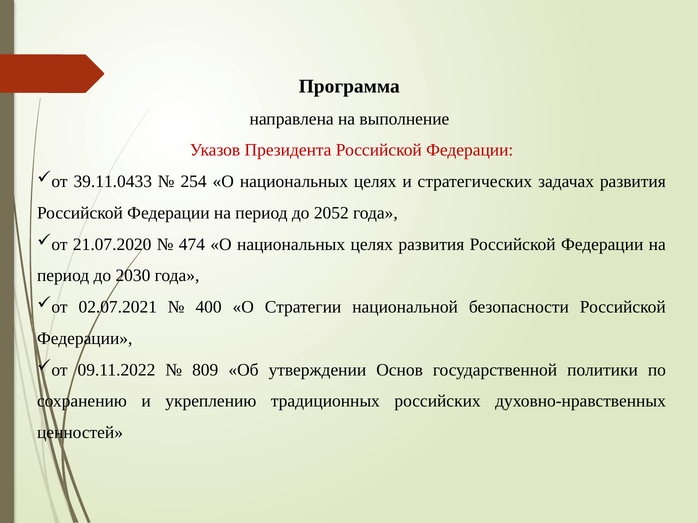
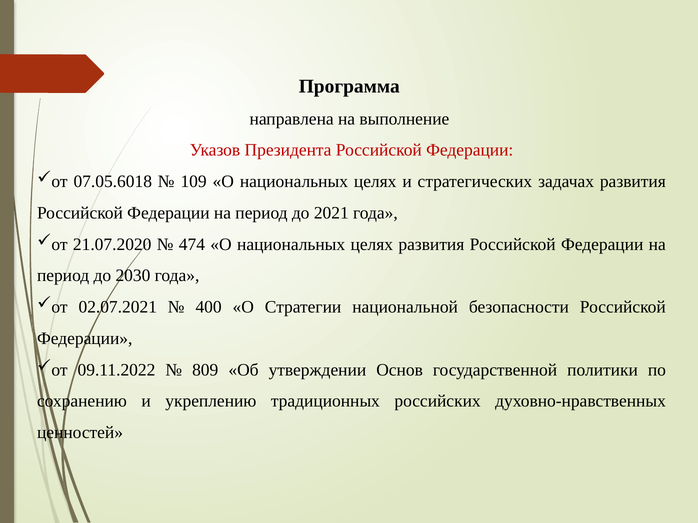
39.11.0433: 39.11.0433 -> 07.05.6018 (113, 182)
254: 254 -> 109 (194, 182)
2052: 2052 -> 2021 (331, 213)
